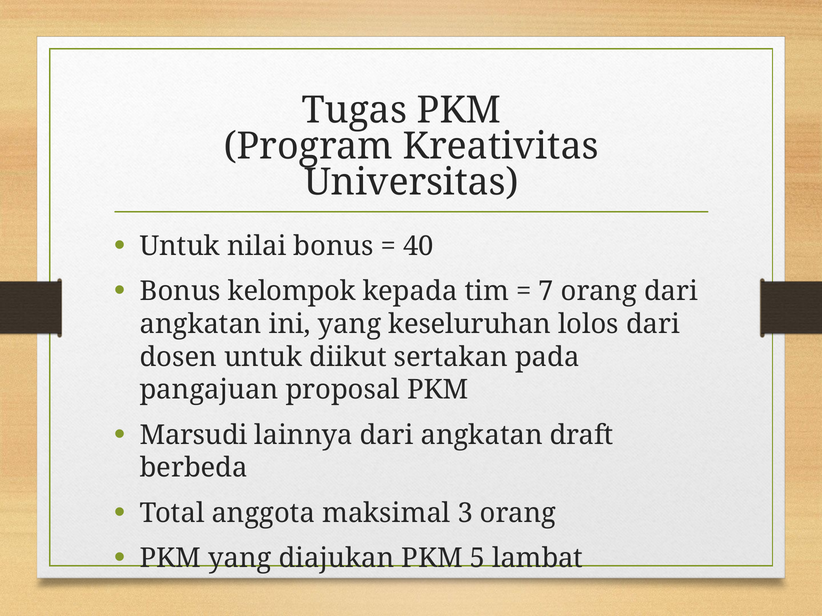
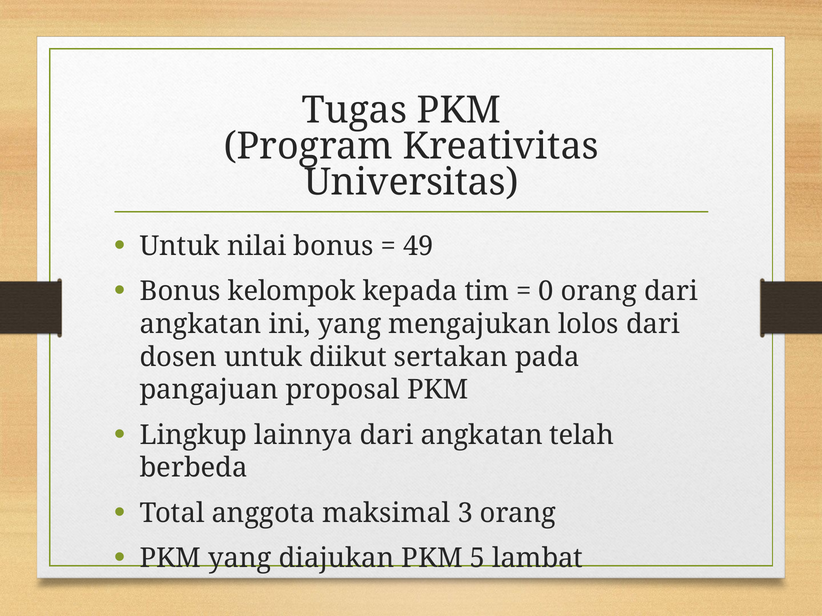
40: 40 -> 49 (418, 246)
7: 7 -> 0 (546, 292)
keseluruhan: keseluruhan -> mengajukan (470, 324)
Marsudi: Marsudi -> Lingkup (193, 435)
draft: draft -> telah (582, 435)
